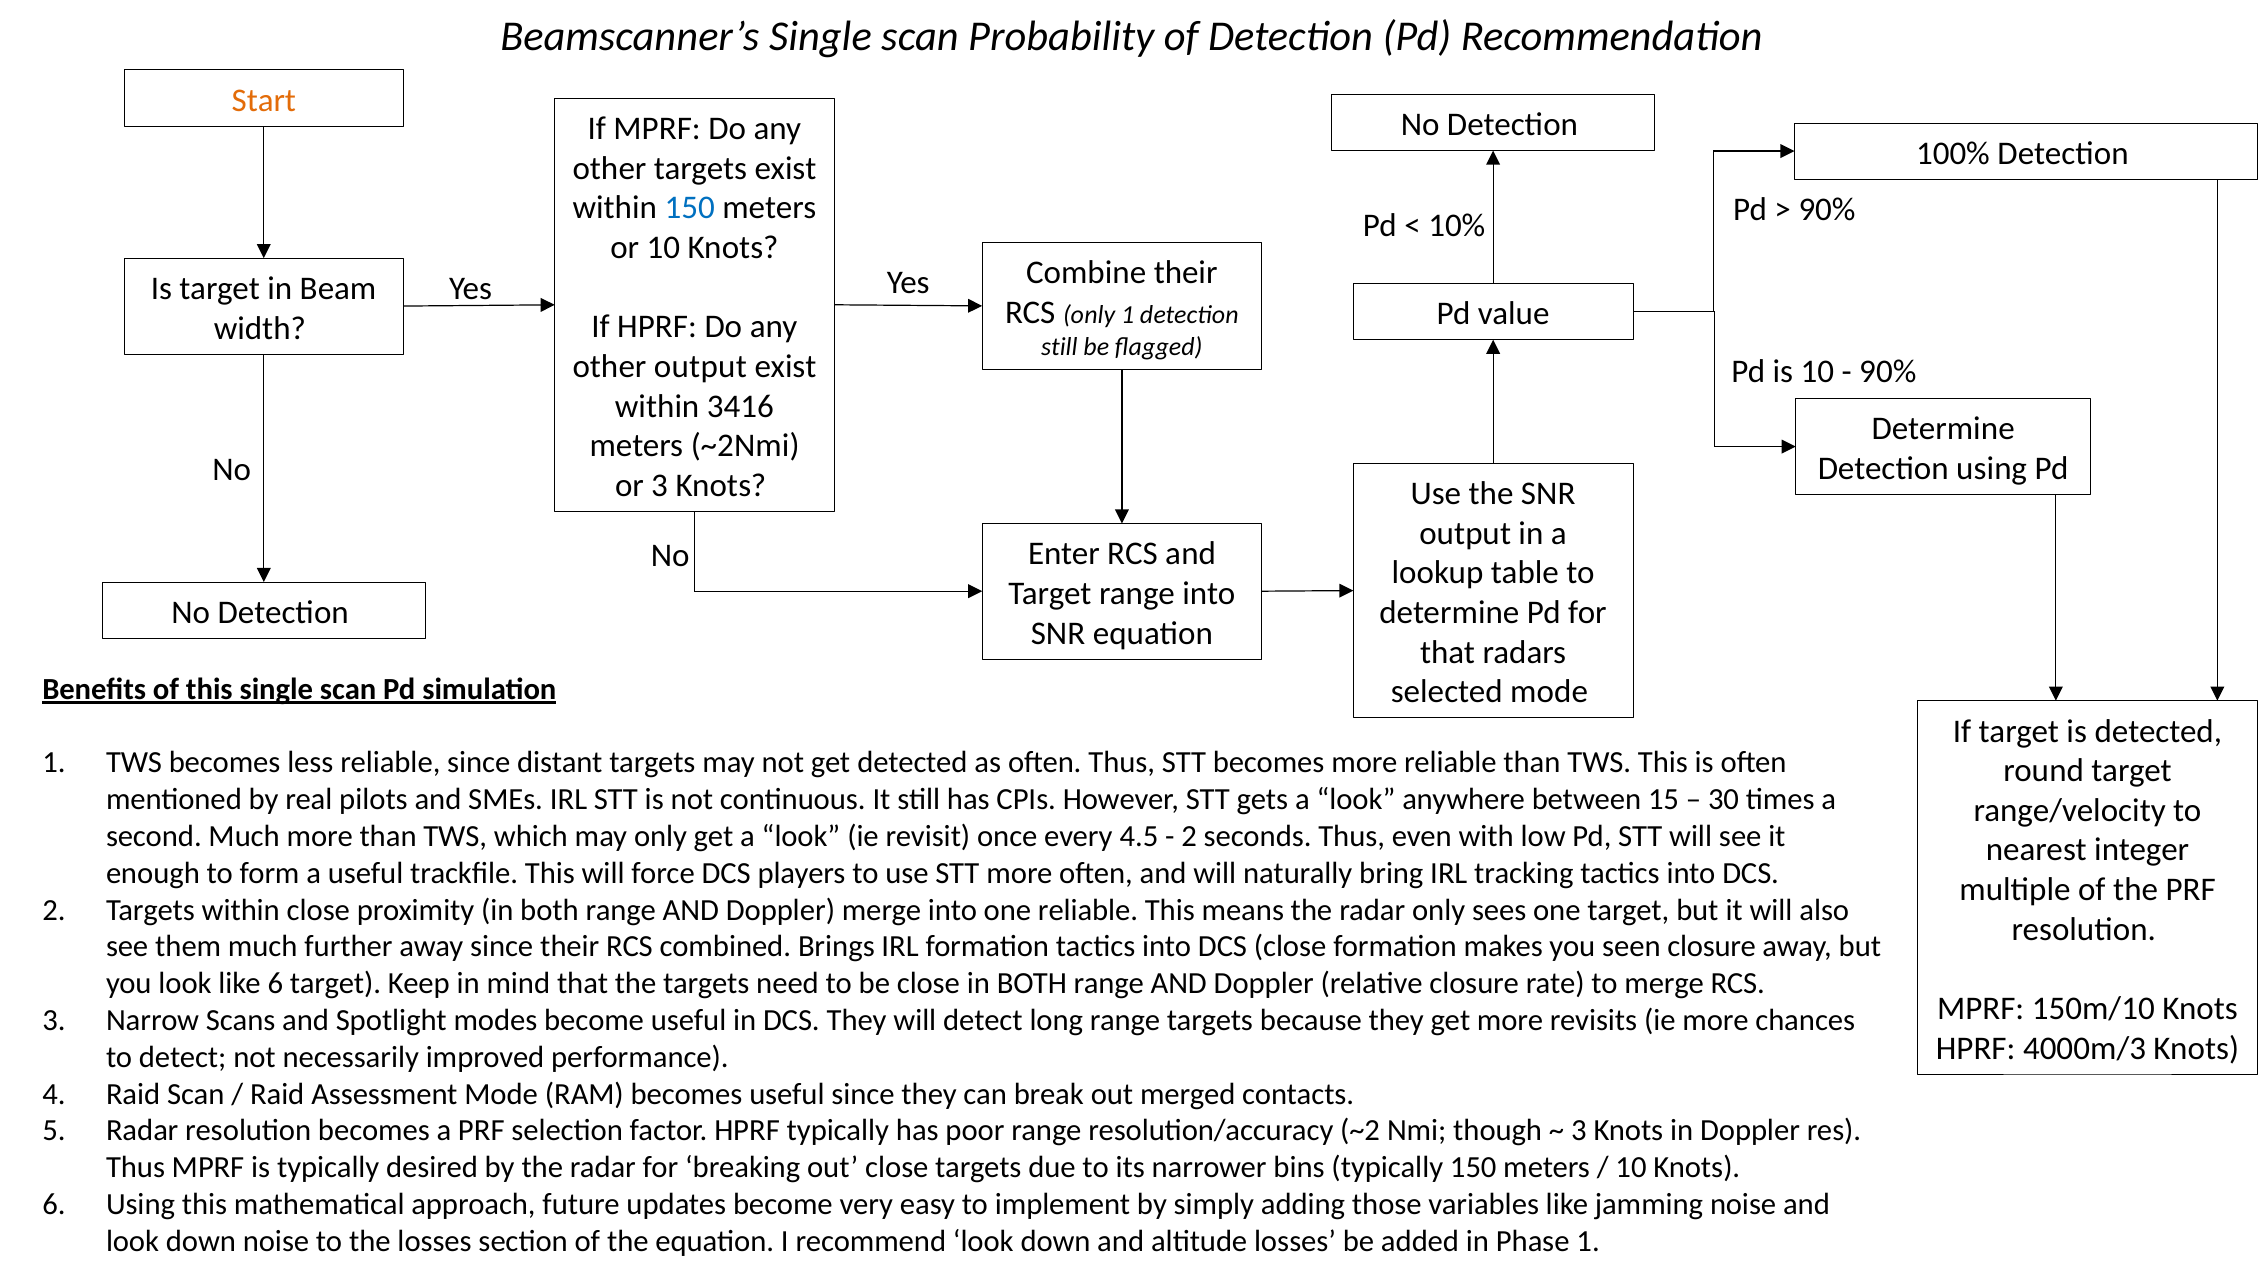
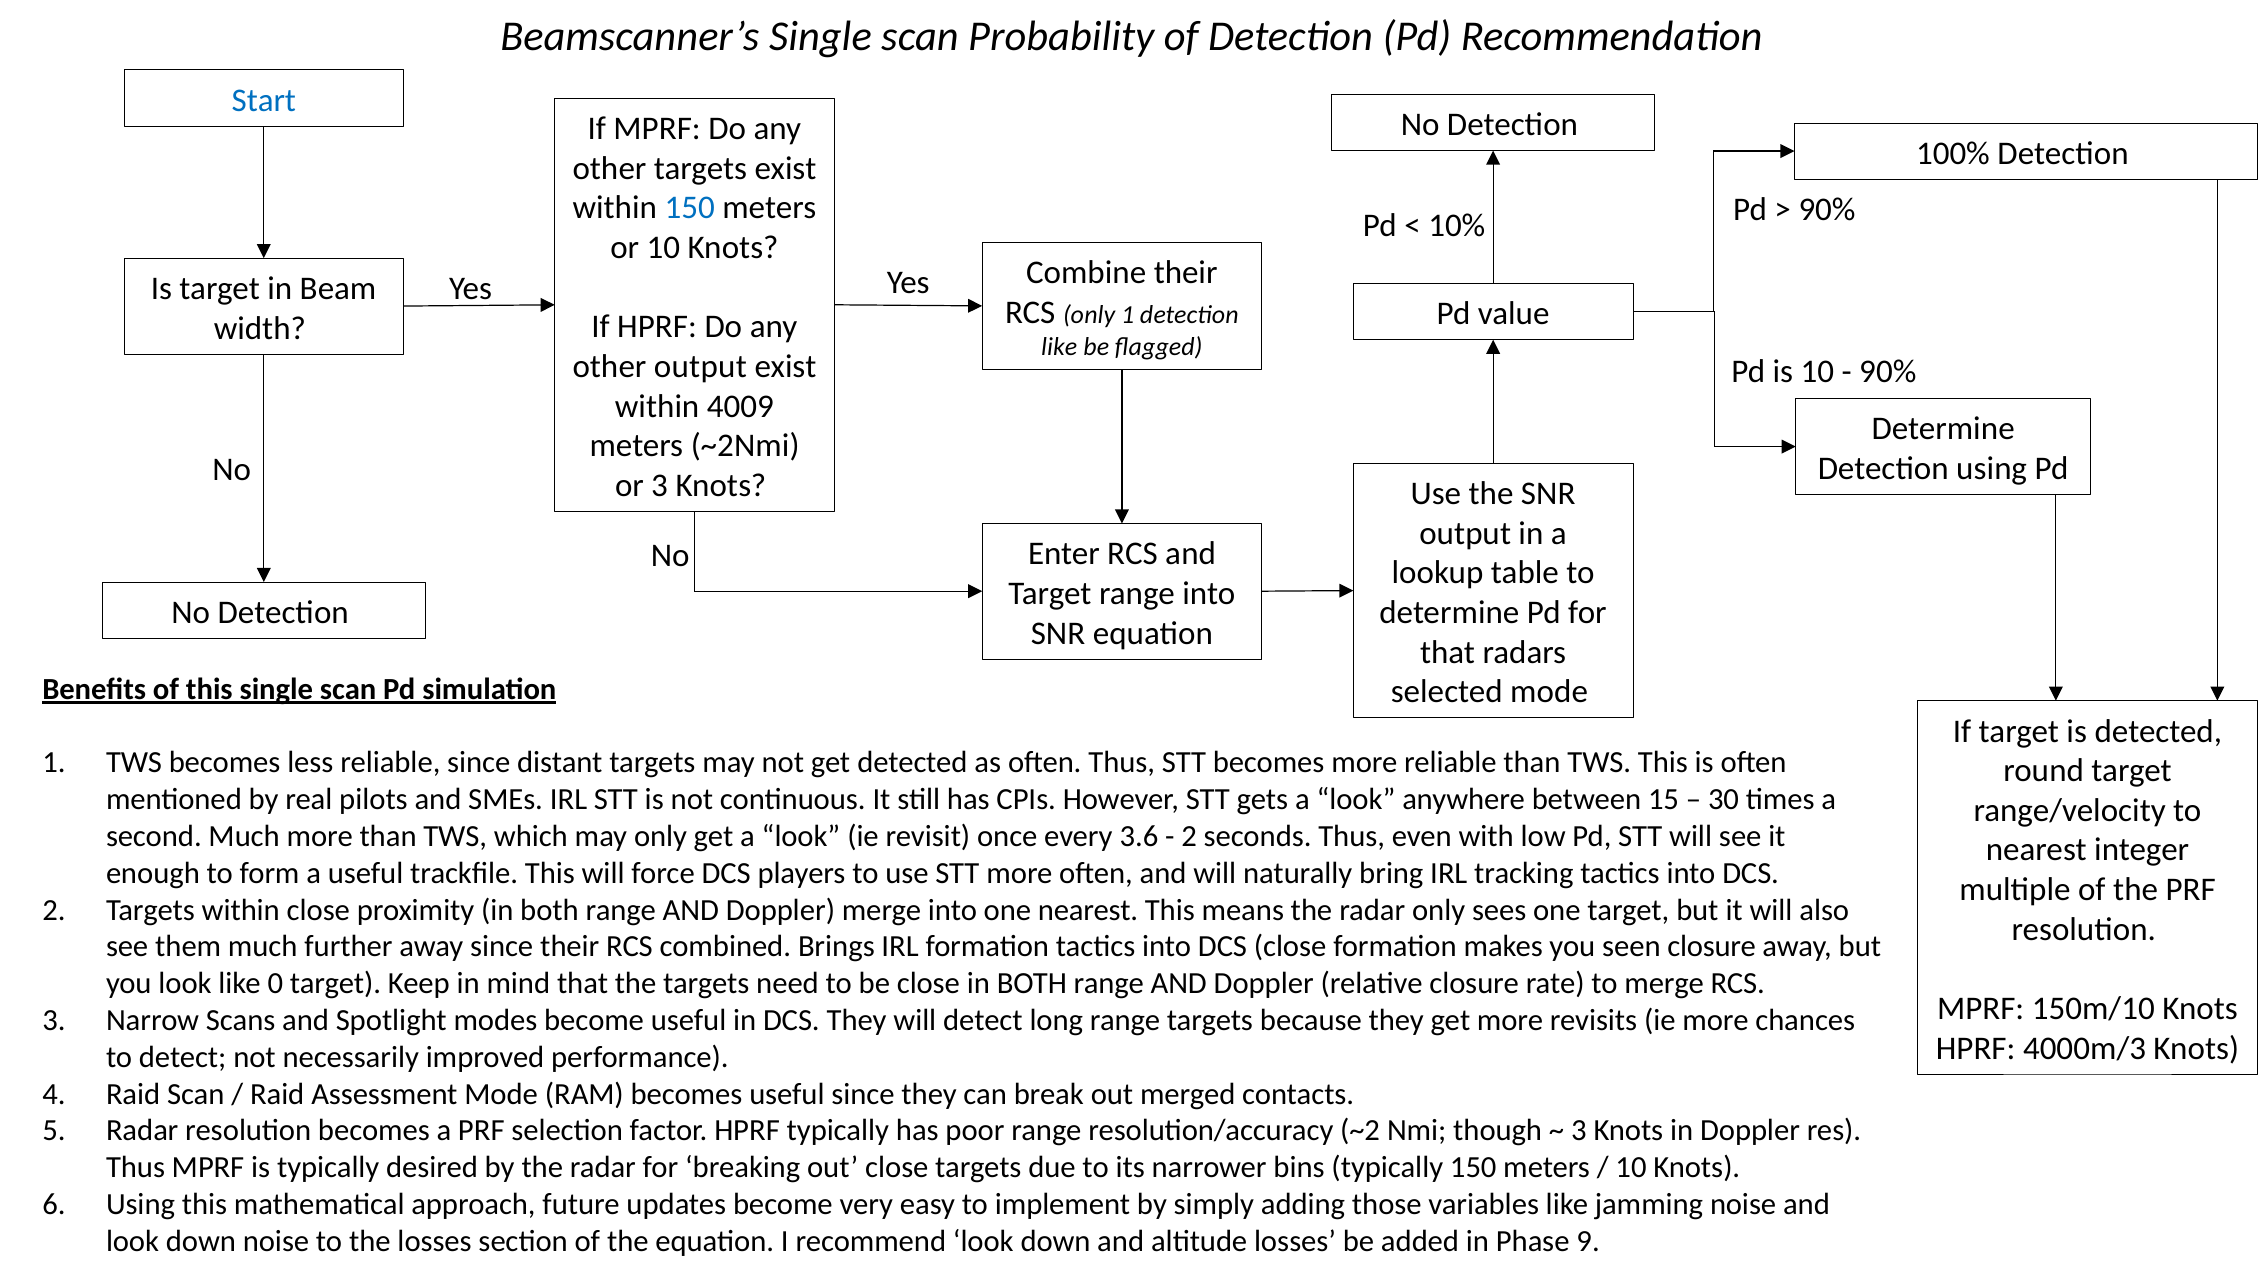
Start colour: orange -> blue (264, 100)
still: still -> like (1059, 347)
3416: 3416 -> 4009 (740, 406)
4.5: 4.5 -> 3.6 (1139, 837)
one reliable: reliable -> nearest (1088, 910)
like 6: 6 -> 0 (275, 984)
Phase 1: 1 -> 9 (1588, 1242)
